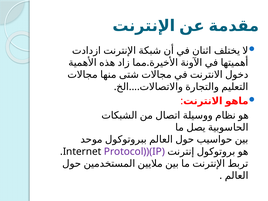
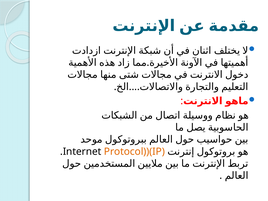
Protocol))(IP colour: purple -> orange (134, 152)
